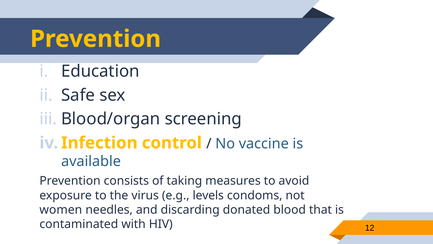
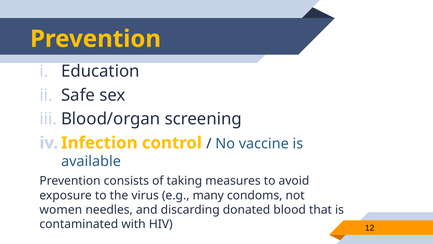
levels: levels -> many (208, 195)
